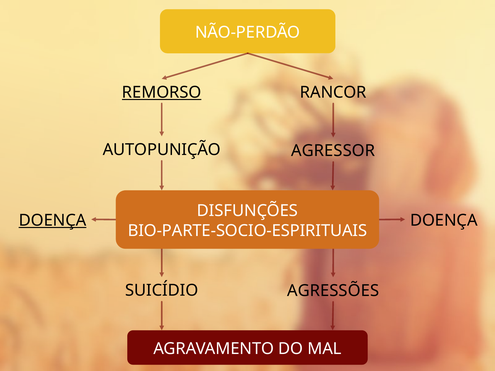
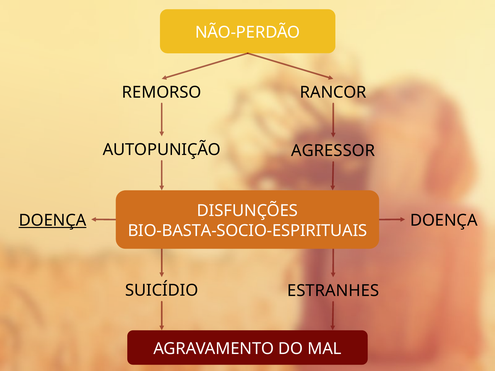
REMORSO underline: present -> none (162, 92)
BIO-PARTE-SOCIO-ESPIRITUAIS: BIO-PARTE-SOCIO-ESPIRITUAIS -> BIO-BASTA-SOCIO-ESPIRITUAIS (247, 231)
AGRESSÕES: AGRESSÕES -> ESTRANHES (333, 291)
